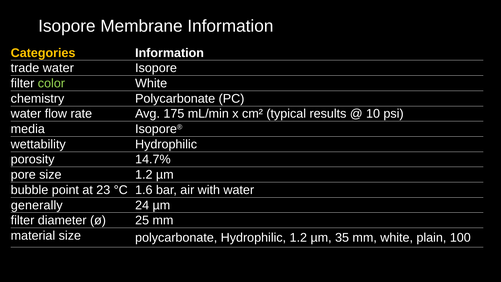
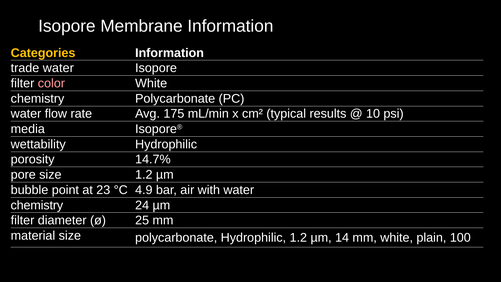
color colour: light green -> pink (51, 83)
1.6: 1.6 -> 4.9 (144, 190)
generally: generally -> chemistry (37, 205)
35: 35 -> 14 (342, 238)
